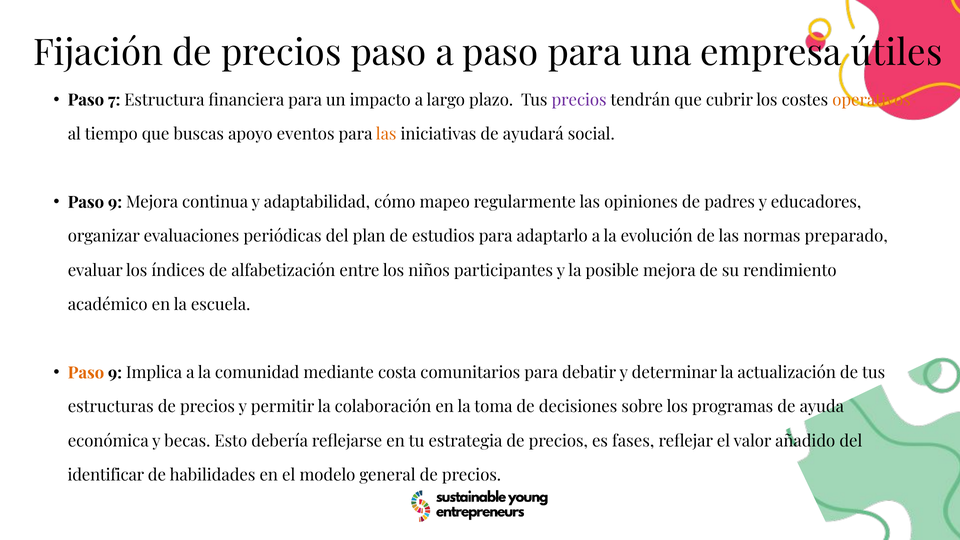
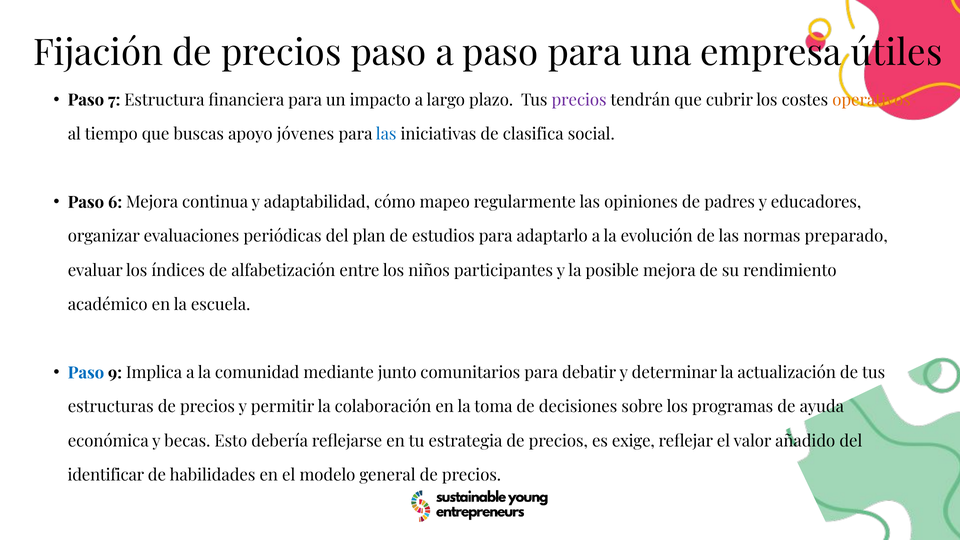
eventos: eventos -> jóvenes (306, 134)
las colour: orange -> blue (386, 134)
ayudará: ayudará -> clasifica (533, 134)
9: 9 -> 6 (115, 202)
Paso colour: orange -> blue (86, 373)
costa: costa -> junto (397, 373)
fases: fases -> exige (633, 441)
